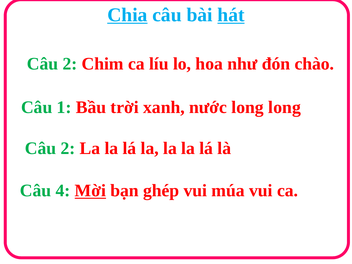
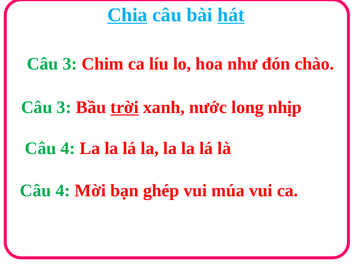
2: 2 -> 3 (70, 64)
1: 1 -> 3 (64, 107)
trời underline: none -> present (125, 107)
long long: long -> nhịp (285, 107)
2: 2 -> 4 (68, 148)
Mời underline: present -> none (90, 191)
